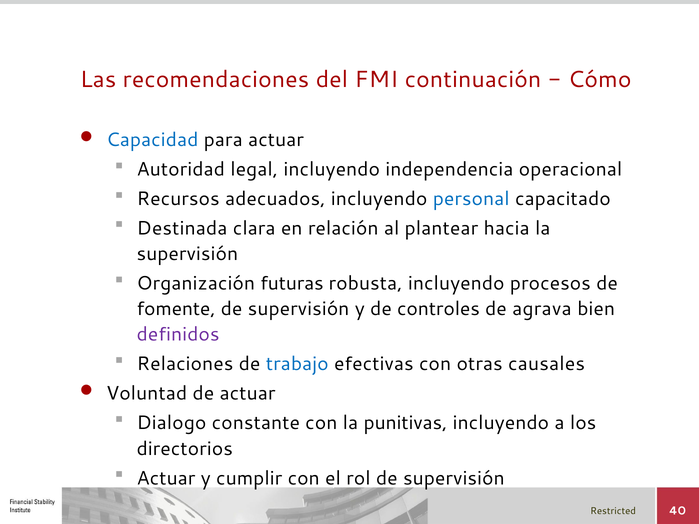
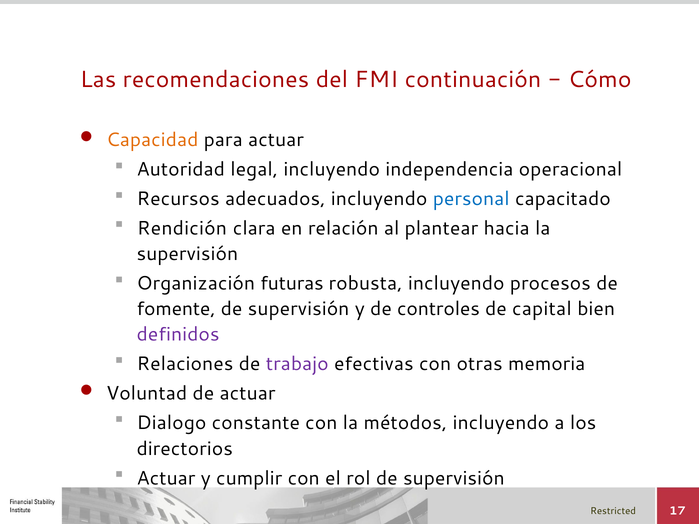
Capacidad colour: blue -> orange (152, 140)
Destinada: Destinada -> Rendición (182, 228)
agrava: agrava -> capital (542, 309)
trabajo colour: blue -> purple (297, 364)
causales: causales -> memoria (547, 364)
punitivas: punitivas -> métodos (405, 423)
40: 40 -> 17 (677, 511)
